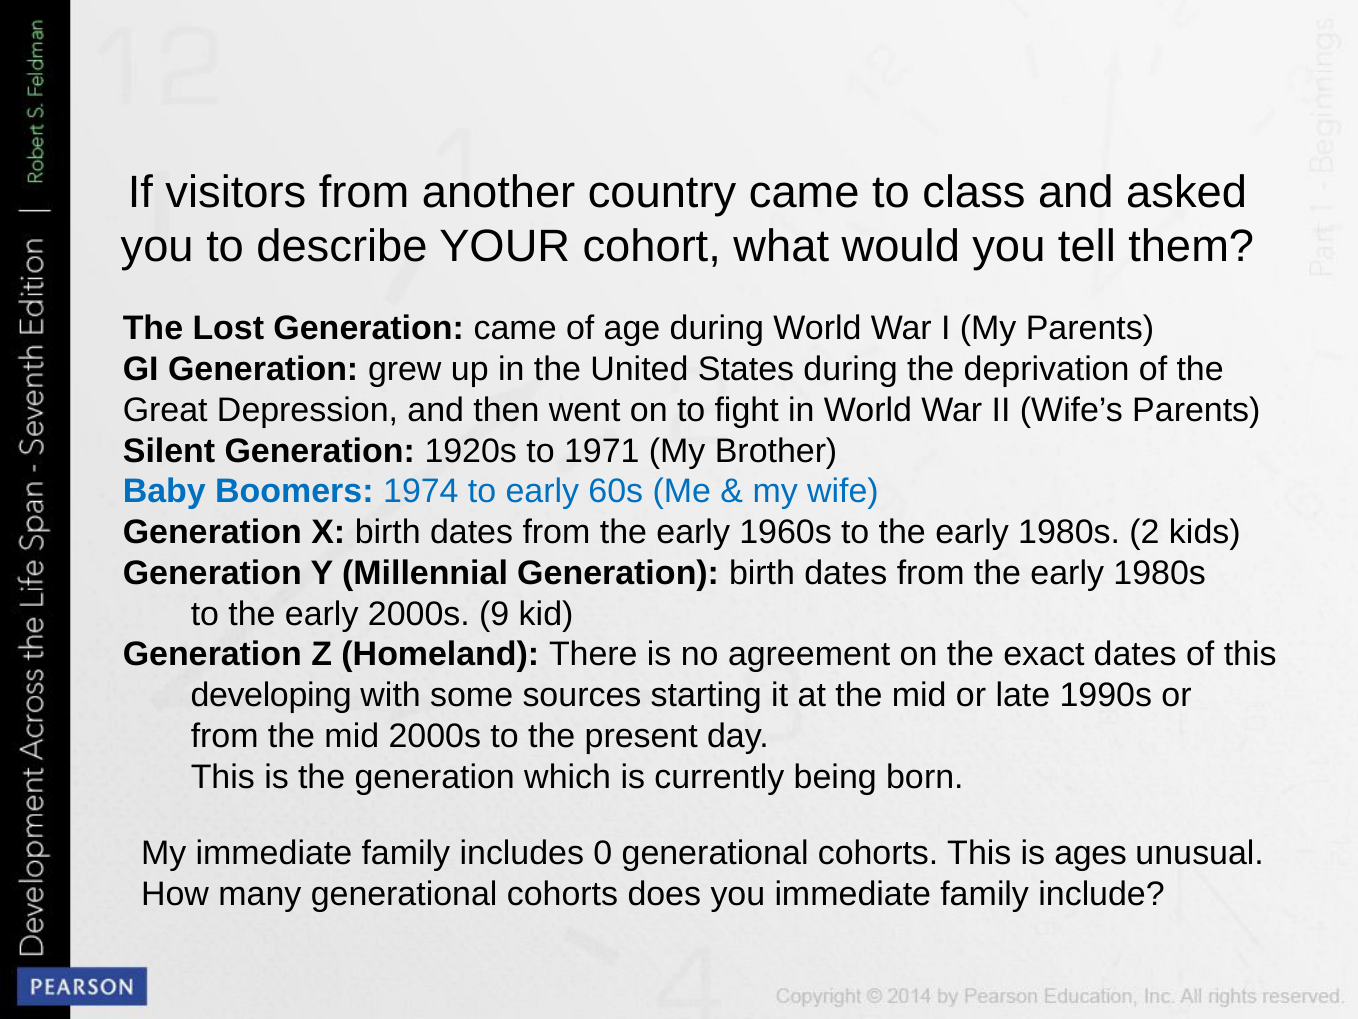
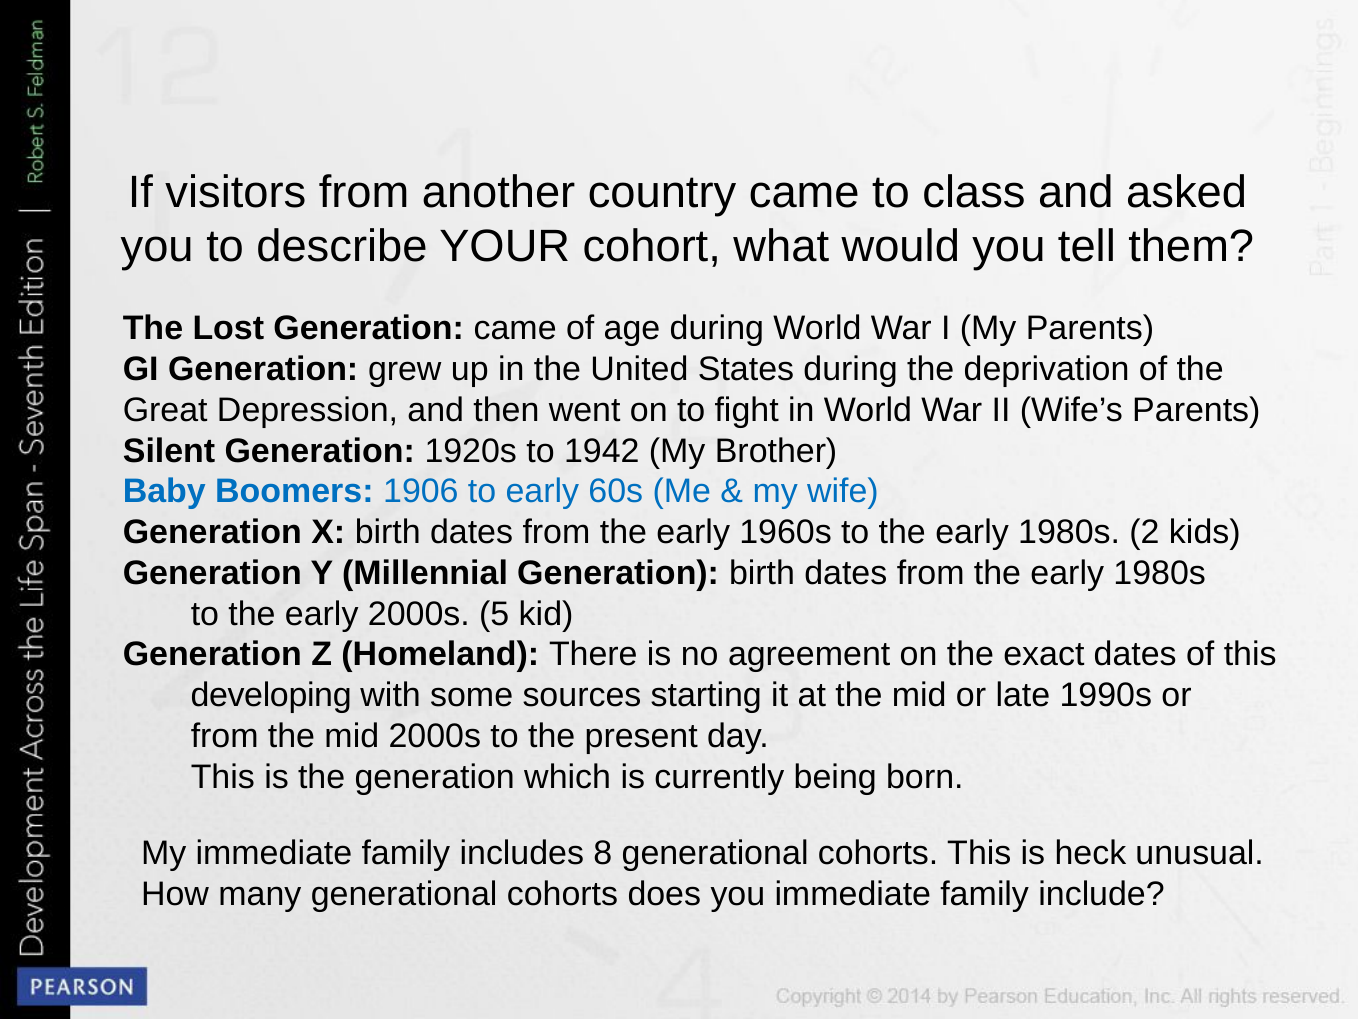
1971: 1971 -> 1942 (602, 451)
1974: 1974 -> 1906 (421, 491)
9: 9 -> 5 (494, 614)
0: 0 -> 8 (603, 853)
ages: ages -> heck (1090, 853)
